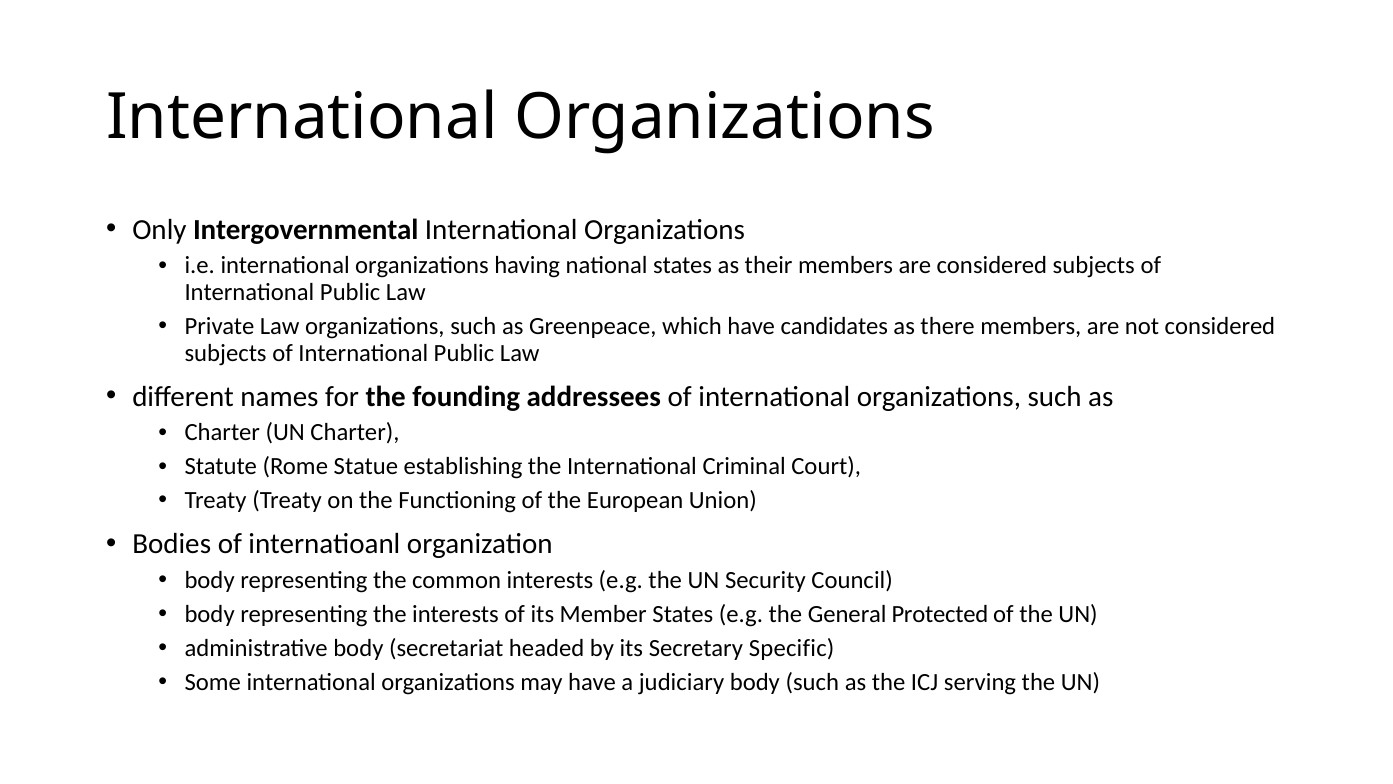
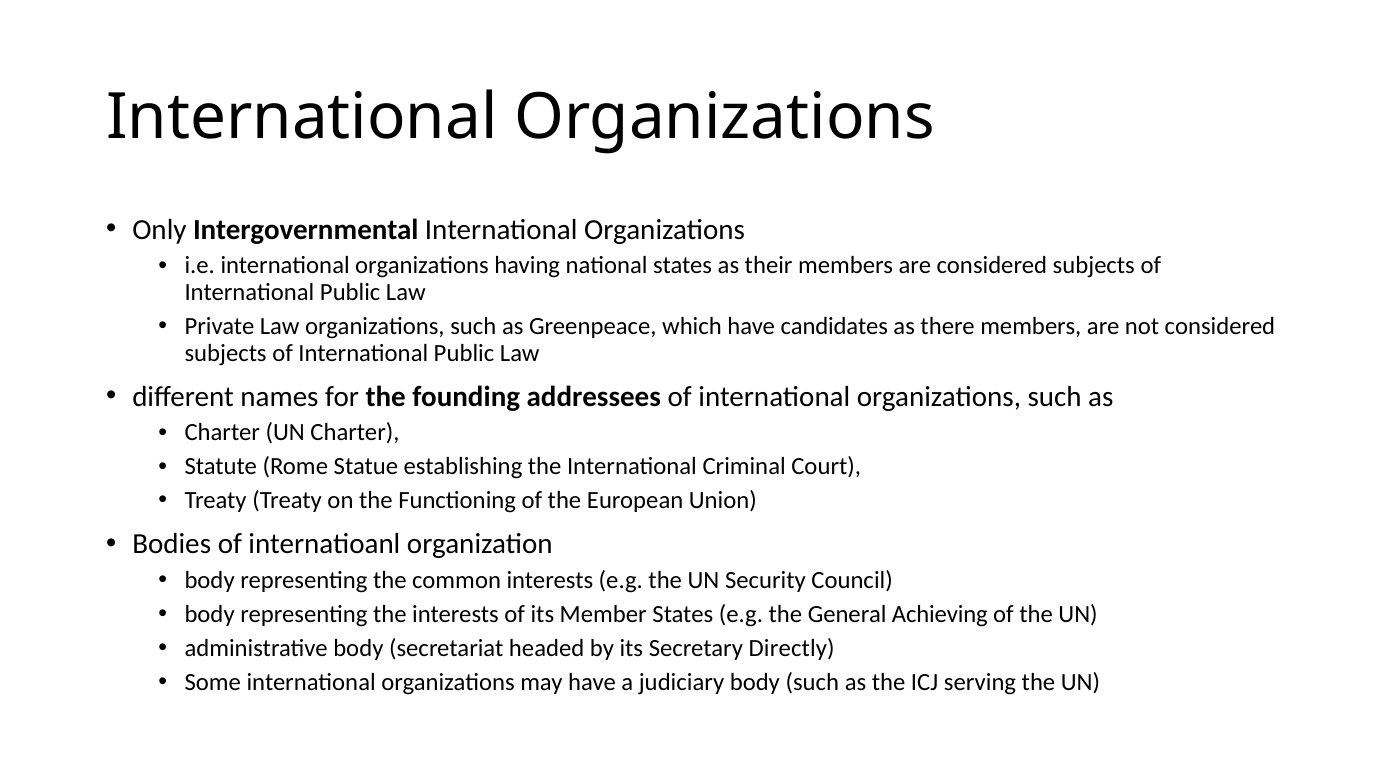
Protected: Protected -> Achieving (940, 614)
Specific: Specific -> Directly (792, 648)
